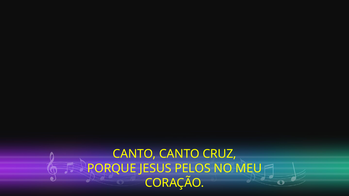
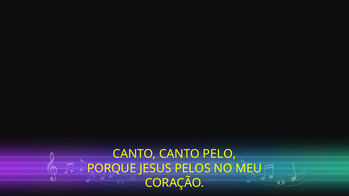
CRUZ: CRUZ -> PELO (219, 154)
